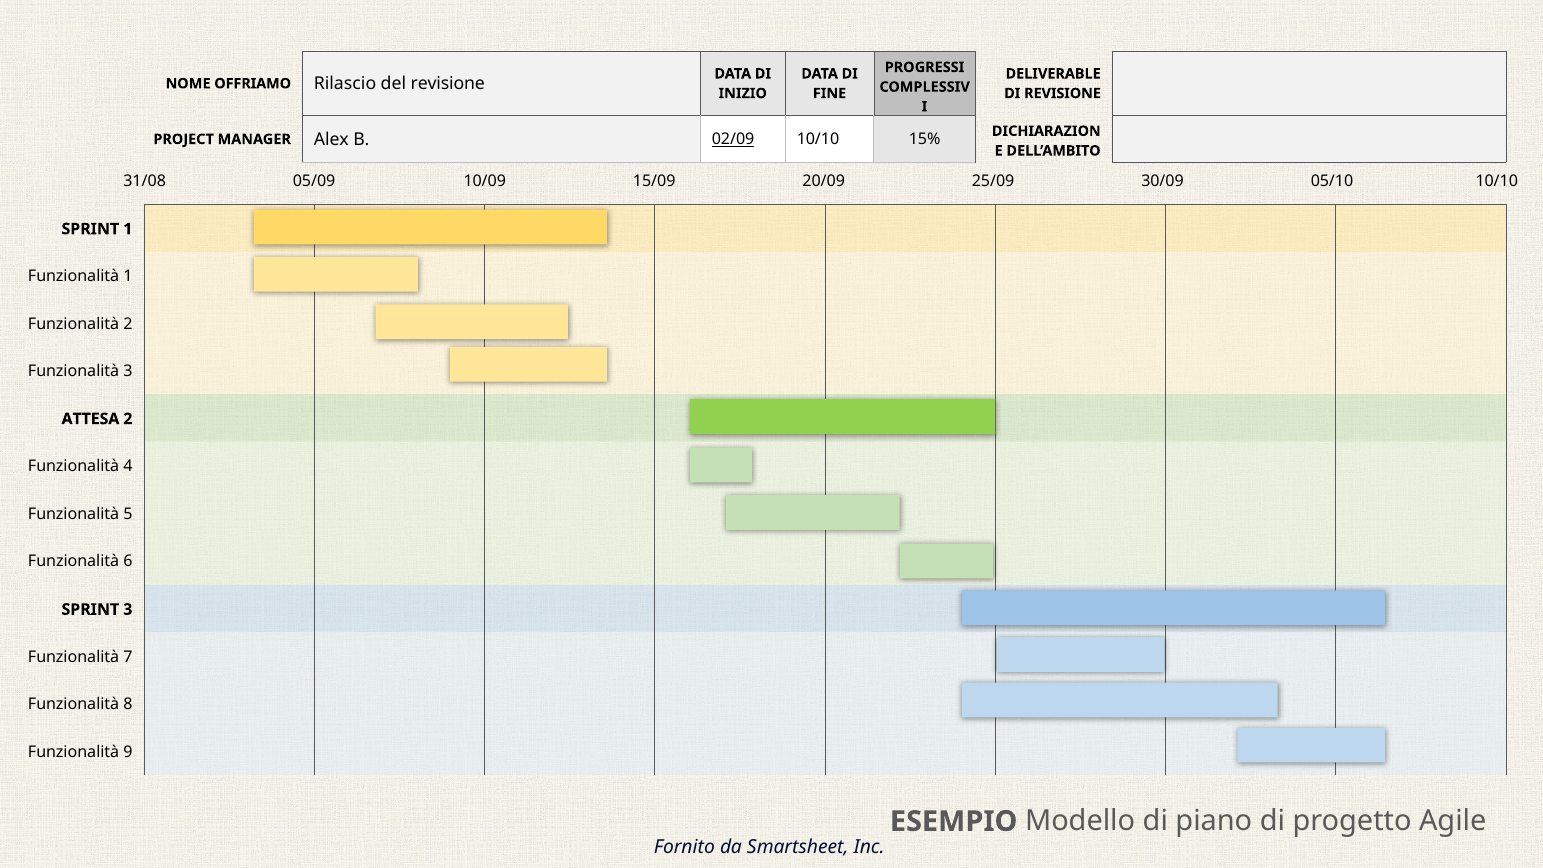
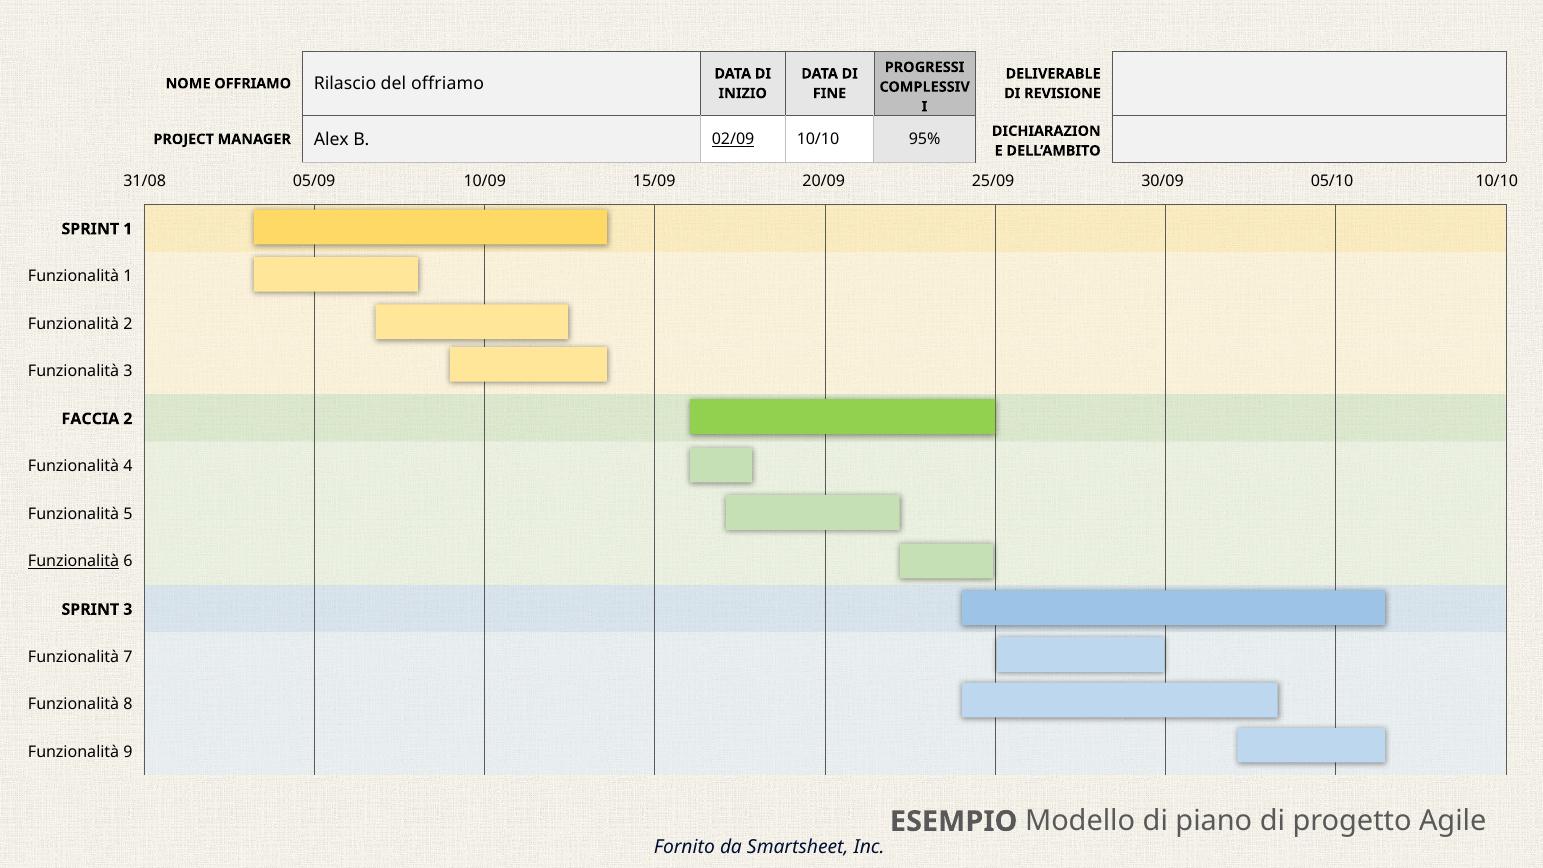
del revisione: revisione -> offriamo (448, 84)
15%: 15% -> 95% (925, 139)
ATTESA: ATTESA -> FACCIA (90, 419)
Funzionalità underline: none -> present (74, 562)
